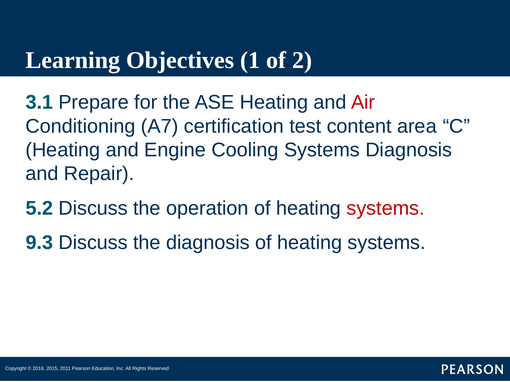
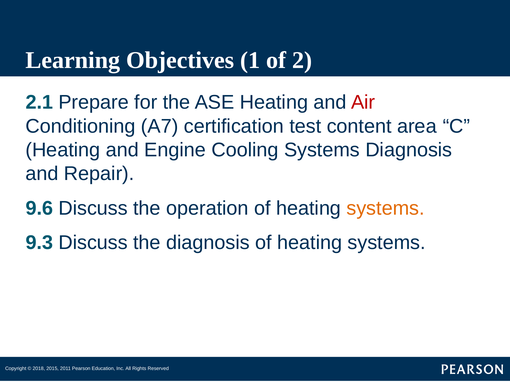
3.1: 3.1 -> 2.1 (39, 103)
5.2: 5.2 -> 9.6 (39, 208)
systems colour: red -> orange (386, 208)
